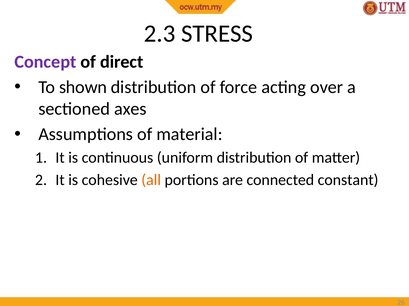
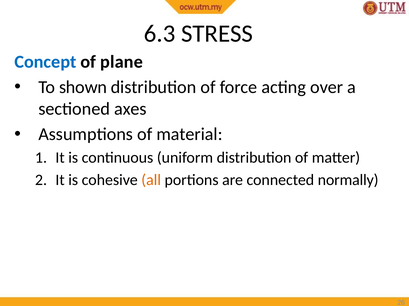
2.3: 2.3 -> 6.3 (160, 34)
Concept colour: purple -> blue (45, 62)
direct: direct -> plane (122, 62)
constant: constant -> normally (348, 180)
